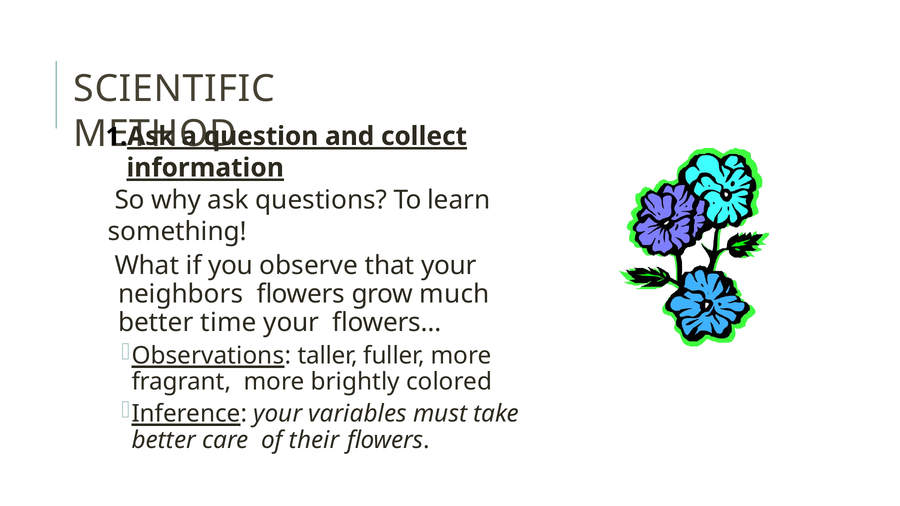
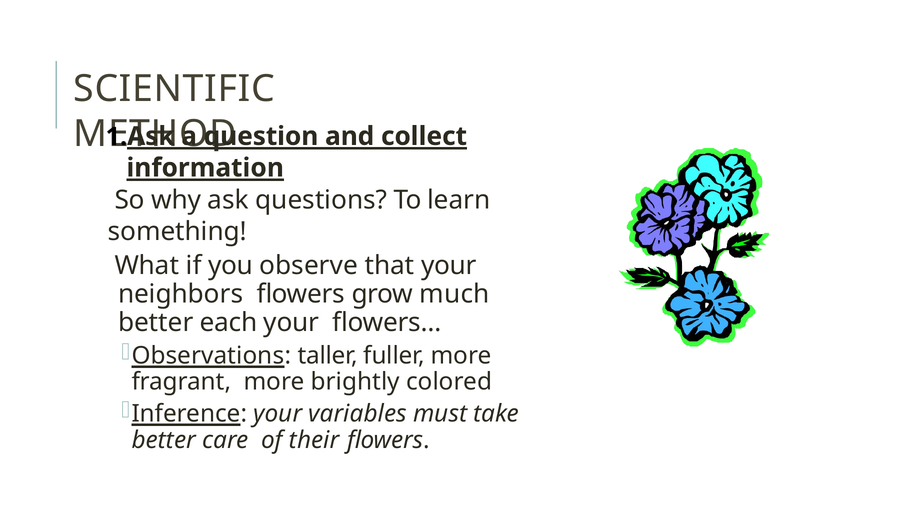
time: time -> each (229, 323)
